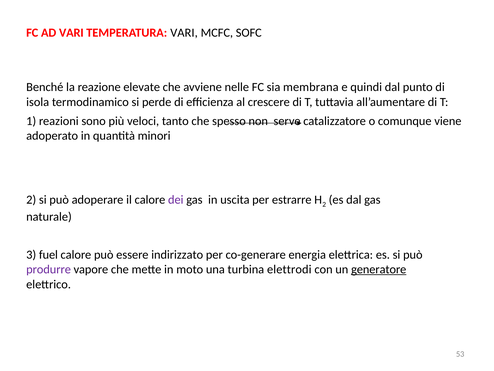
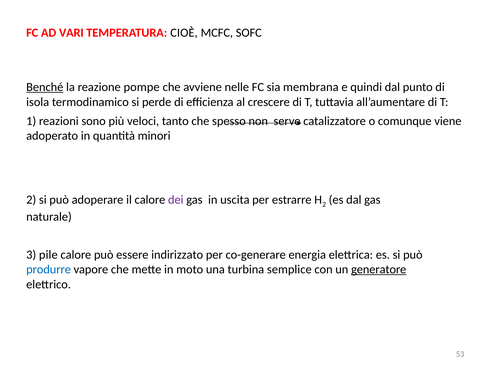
TEMPERATURA VARI: VARI -> CIOÈ (184, 33)
Benché underline: none -> present (45, 87)
elevate: elevate -> pompe (142, 87)
fuel: fuel -> pile (48, 254)
produrre colour: purple -> blue (49, 269)
elettrodi: elettrodi -> semplice (289, 269)
